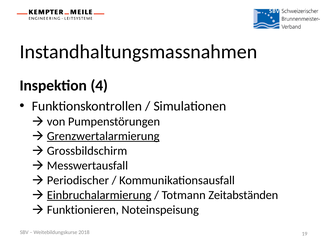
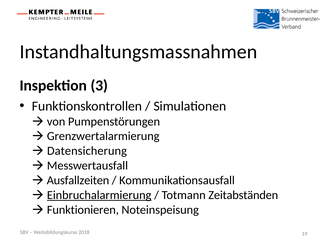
4: 4 -> 3 (99, 86)
Grenzwertalarmierung underline: present -> none (103, 136)
Grossbildschirm: Grossbildschirm -> Datensicherung (87, 151)
Periodischer: Periodischer -> Ausfallzeiten (78, 181)
